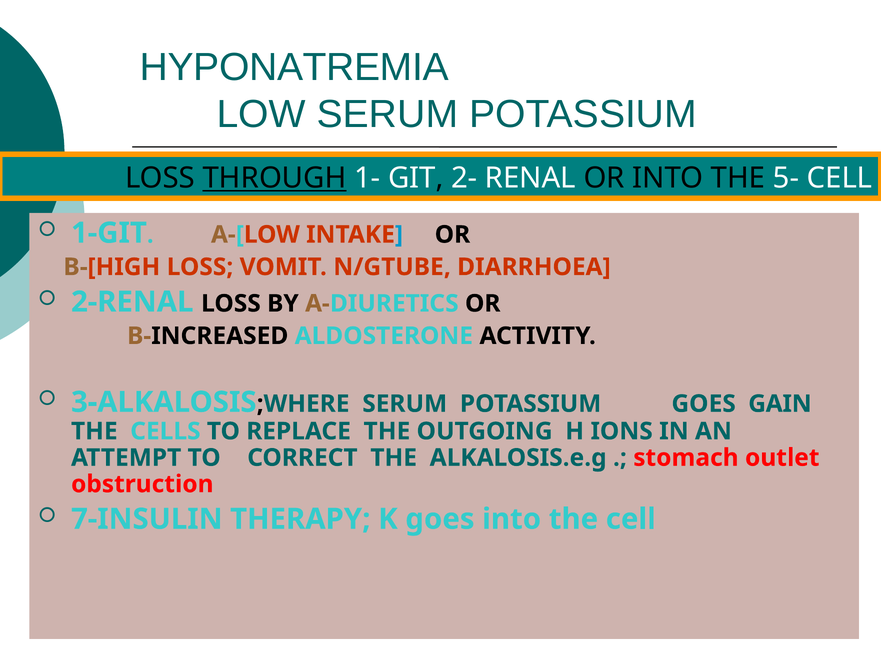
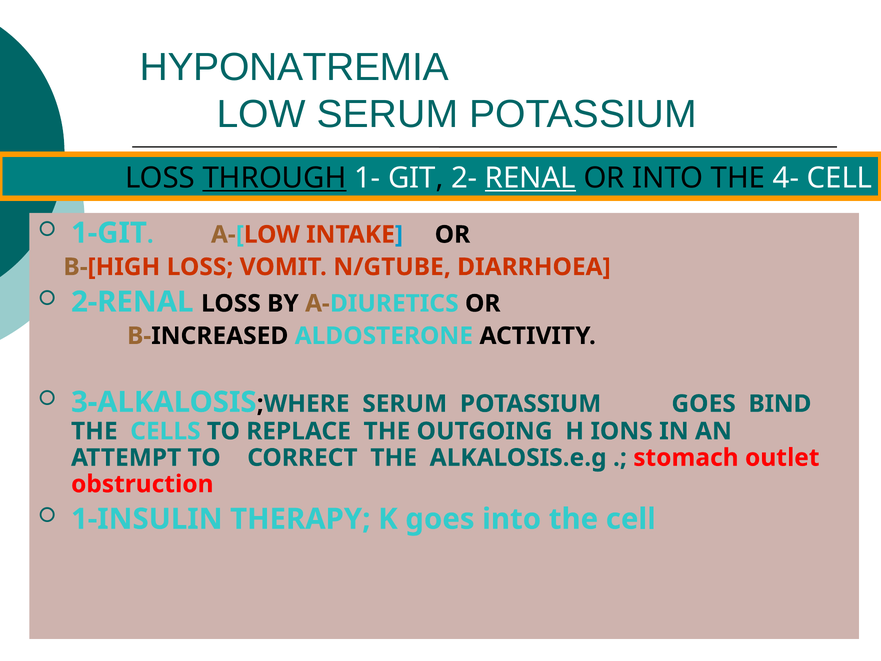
RENAL underline: none -> present (530, 178)
5-: 5- -> 4- (786, 178)
GAIN: GAIN -> BIND (780, 404)
7-INSULIN: 7-INSULIN -> 1-INSULIN (147, 519)
